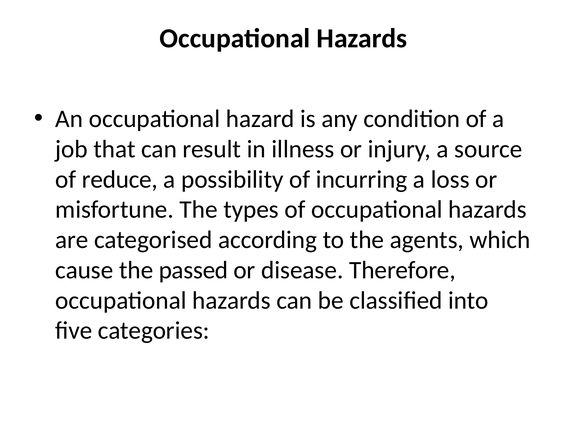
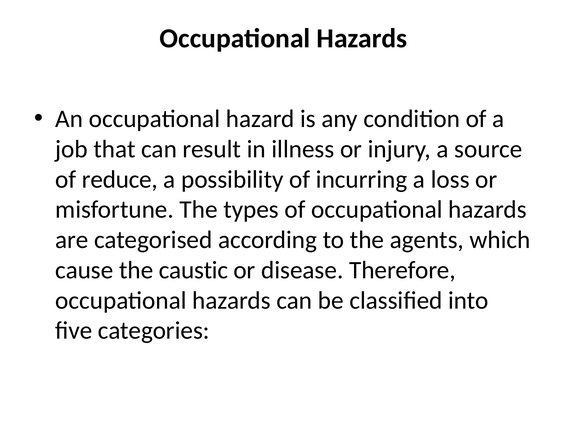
passed: passed -> caustic (193, 270)
